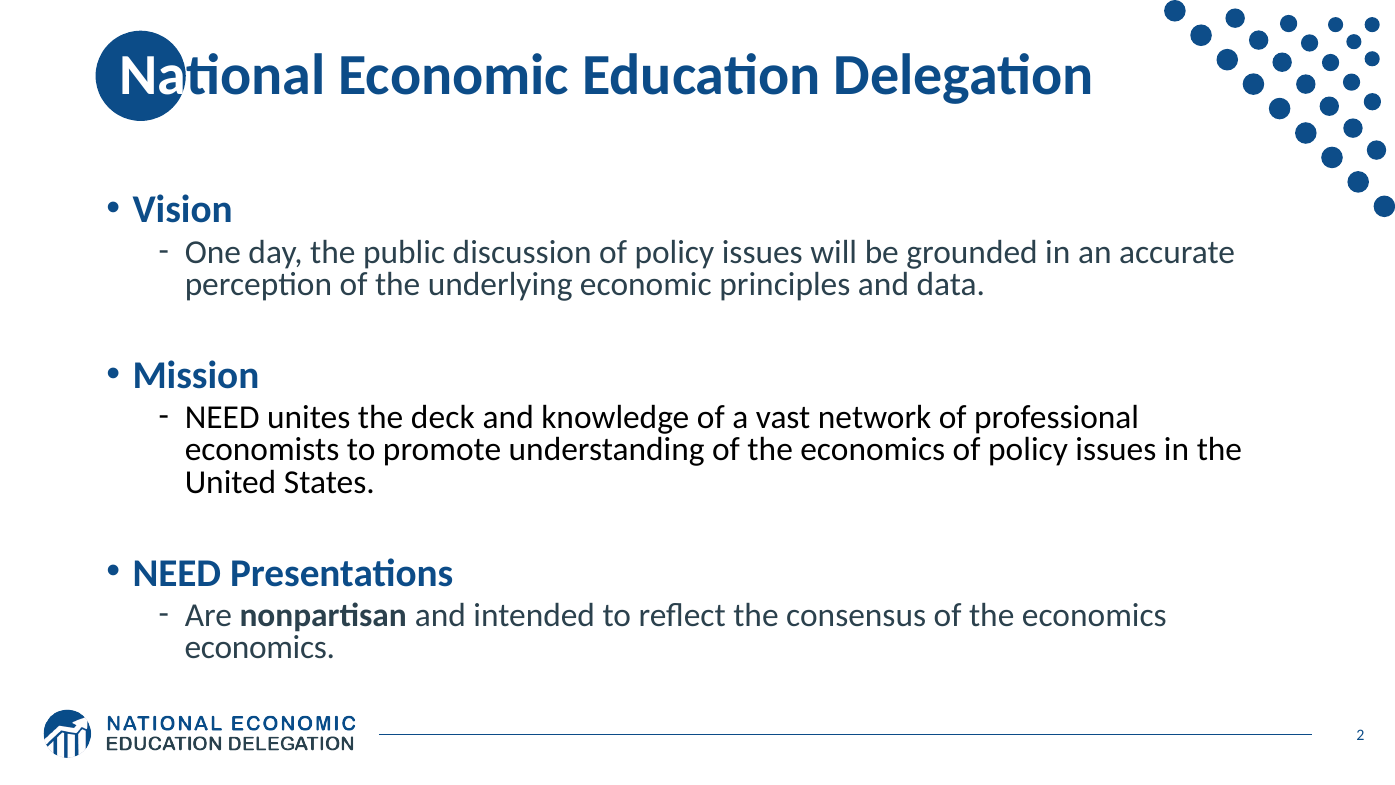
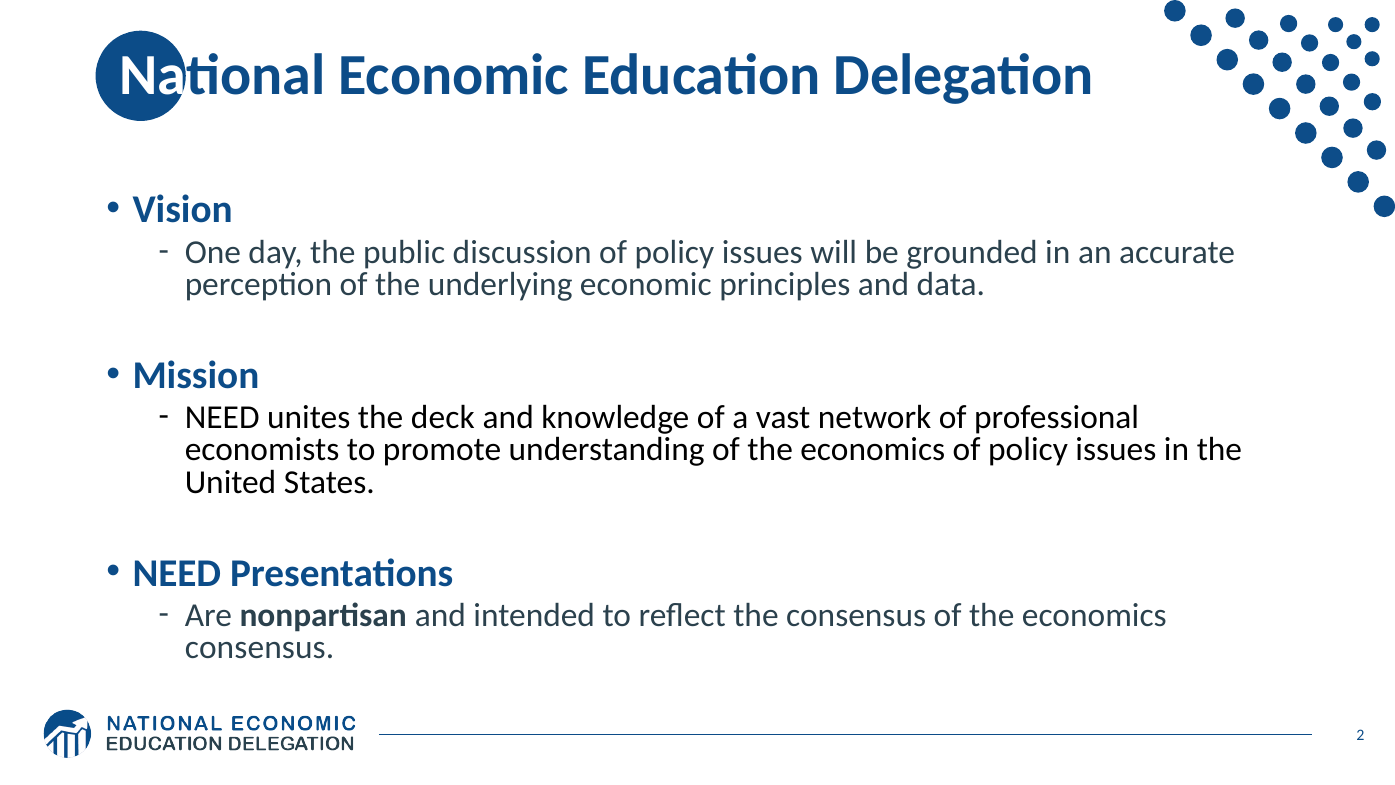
economics: economics -> consensus (260, 647)
